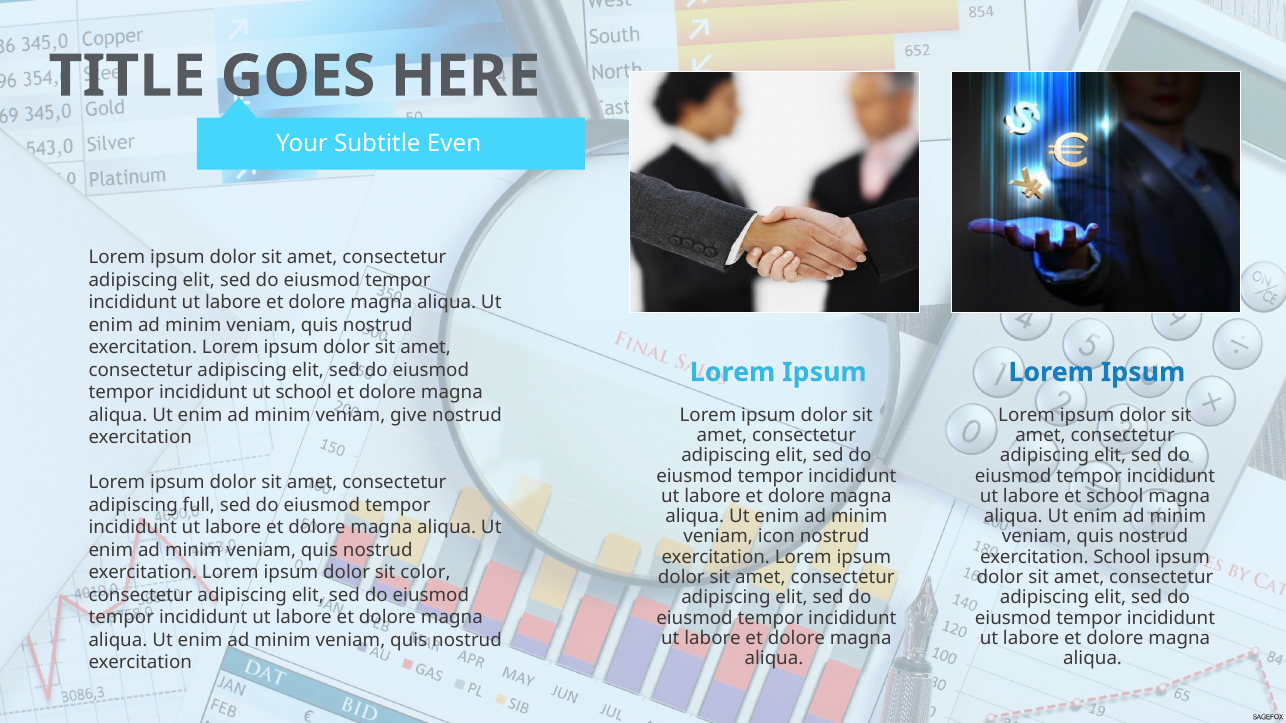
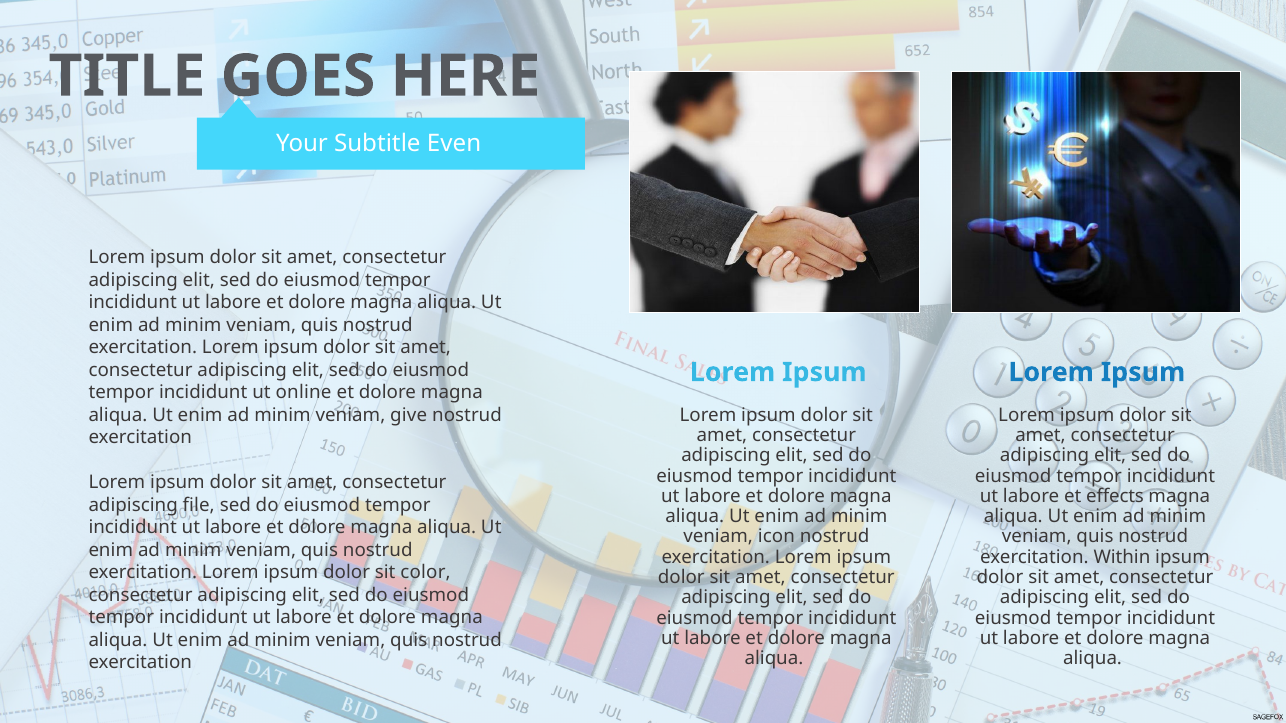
ut school: school -> online (304, 393)
et school: school -> effects (1115, 496)
full: full -> file (199, 505)
exercitation School: School -> Within (1122, 557)
